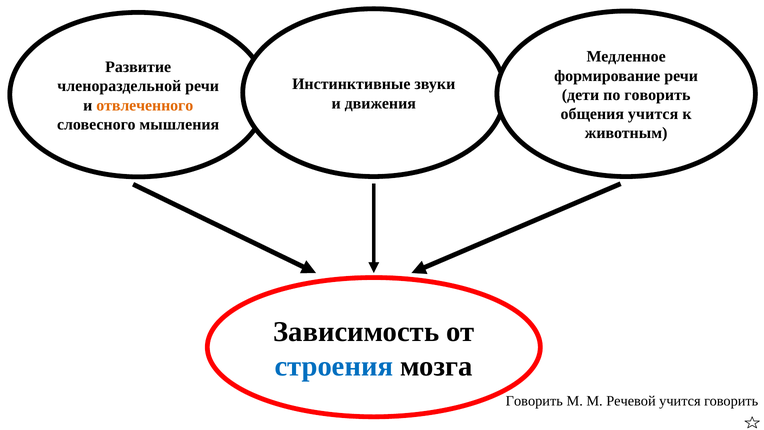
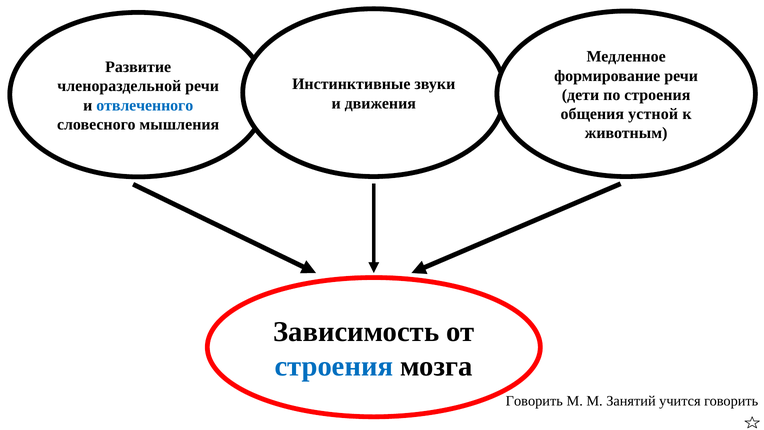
по говорить: говорить -> строения (657, 95)
отвлеченного colour: orange -> blue (145, 105)
общения учится: учится -> устной (653, 114)
Речевой: Речевой -> Занятий (631, 401)
